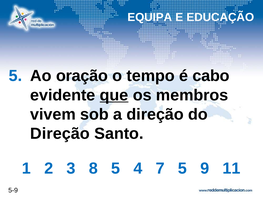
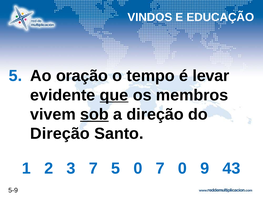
EQUIPA: EQUIPA -> VINDOS (150, 17)
cabo: cabo -> levar (211, 76)
sob underline: none -> present (94, 115)
3 8: 8 -> 7 (93, 169)
5 4: 4 -> 0 (138, 169)
7 5: 5 -> 0 (182, 169)
11: 11 -> 43 (231, 169)
